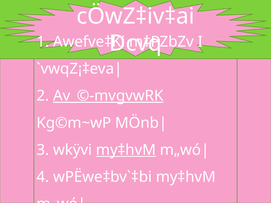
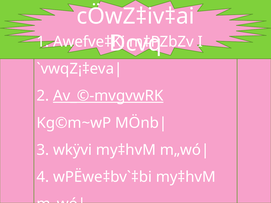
my‡hvM underline: present -> none (126, 150)
